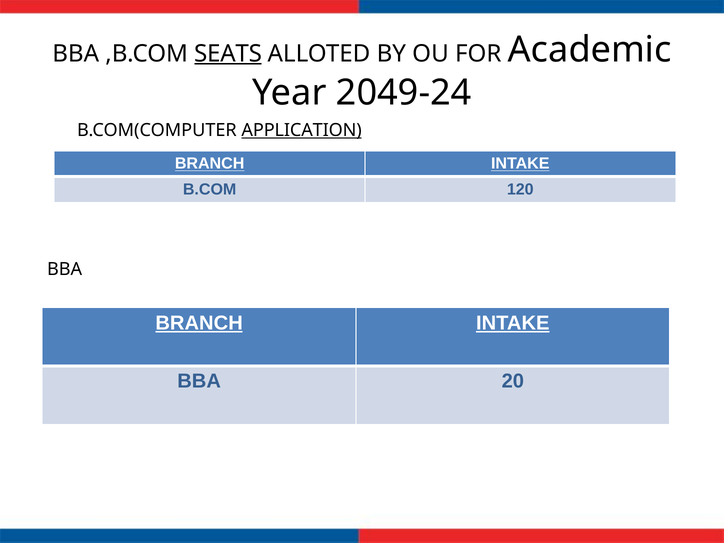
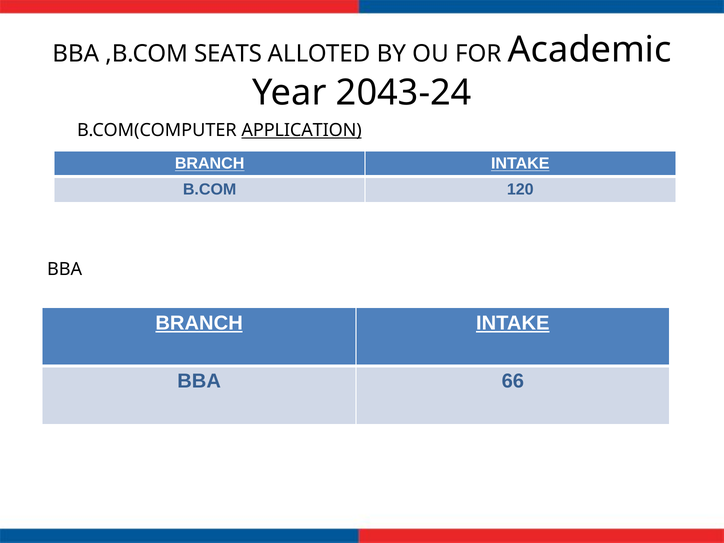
SEATS underline: present -> none (228, 54)
2049-24: 2049-24 -> 2043-24 (404, 93)
20: 20 -> 66 (513, 381)
